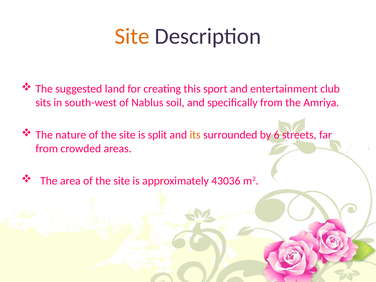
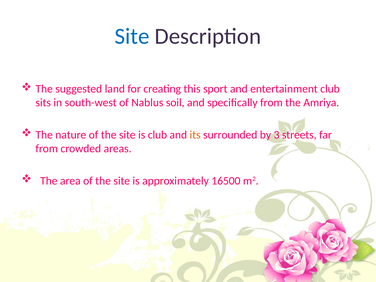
Site colour: orange -> blue (132, 36)
is split: split -> club (157, 135)
6: 6 -> 3 (277, 135)
43036: 43036 -> 16500 (226, 181)
